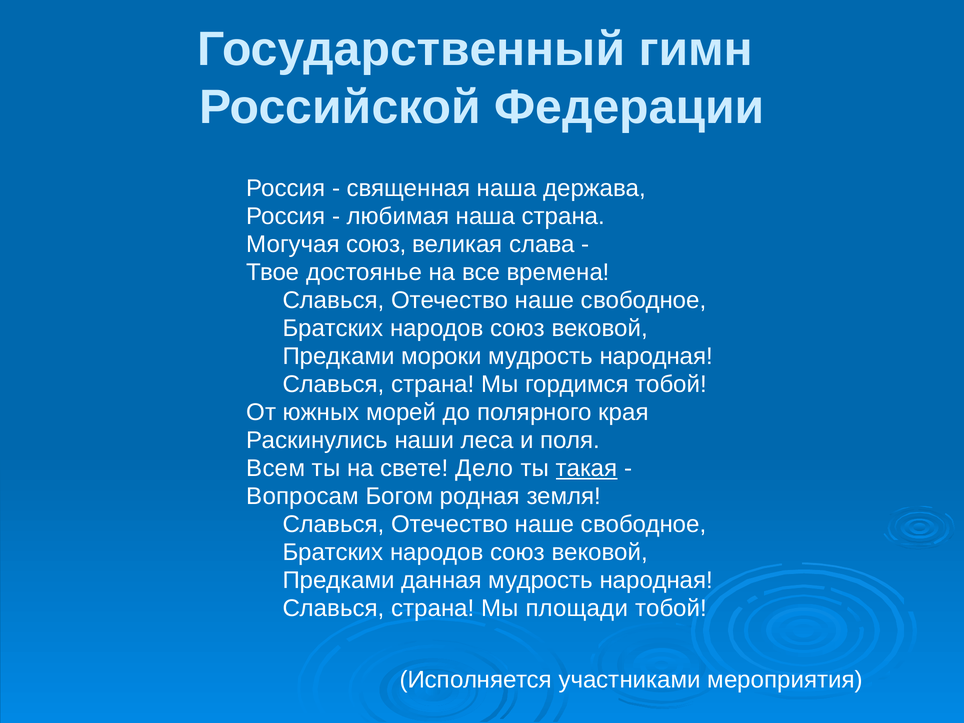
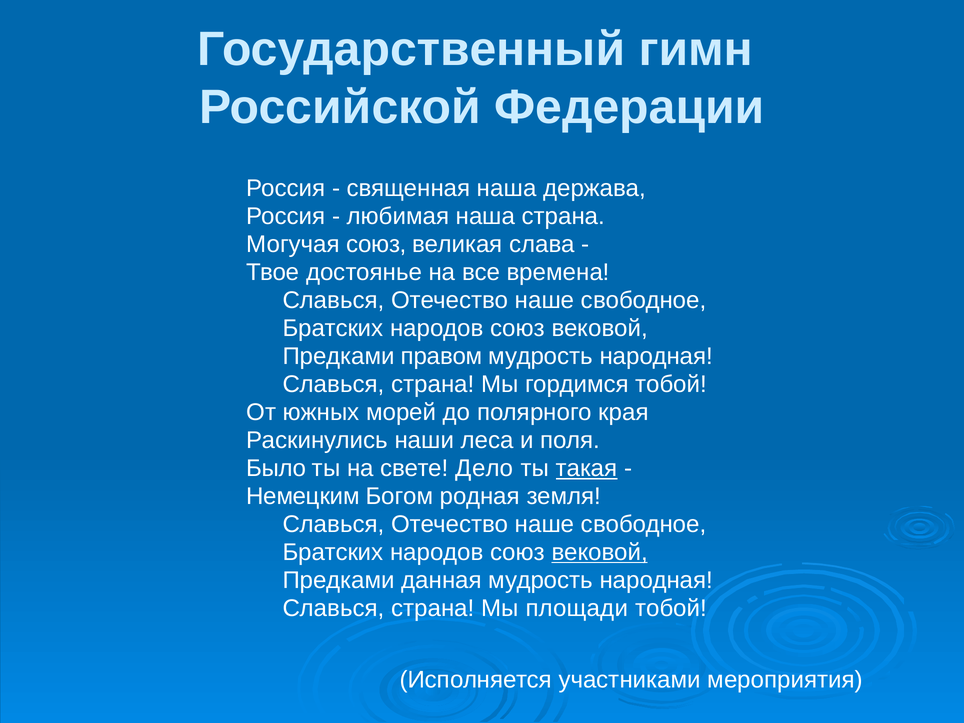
мороки: мороки -> правом (442, 356)
Всем: Всем -> Было (276, 468)
Вопросам: Вопросам -> Немецким (303, 496)
вековой underline: none -> present (600, 552)
